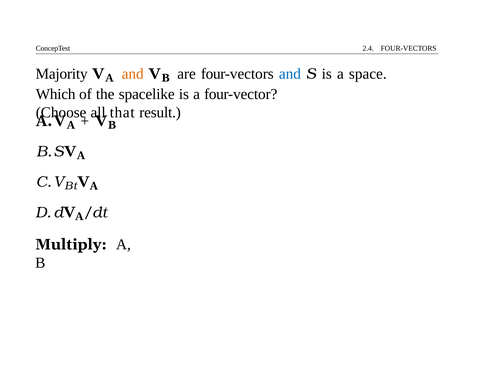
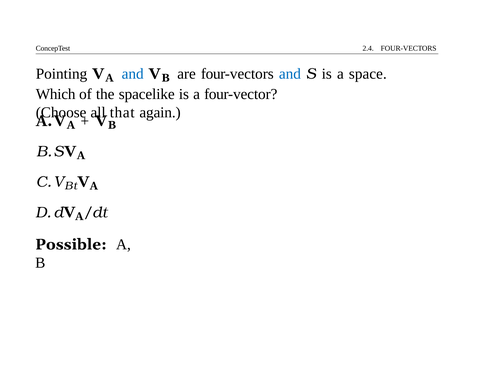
Majority: Majority -> Pointing (62, 74)
and colour: orange -> blue (133, 74)
result: result -> again (160, 113)
Multiply: Multiply -> Possible (71, 245)
